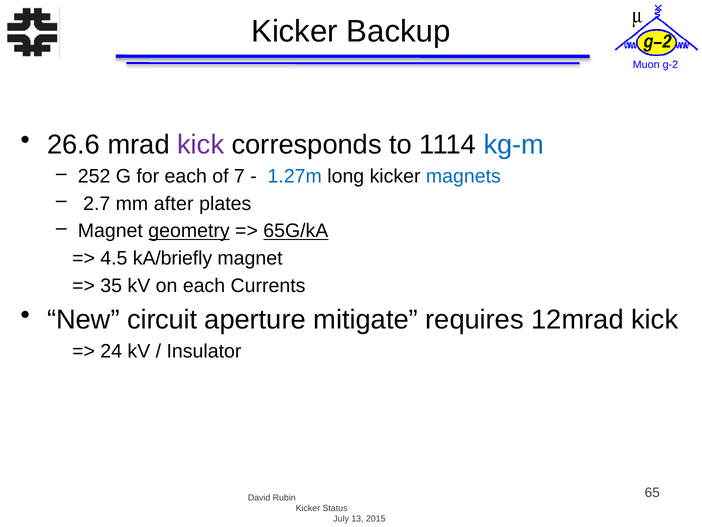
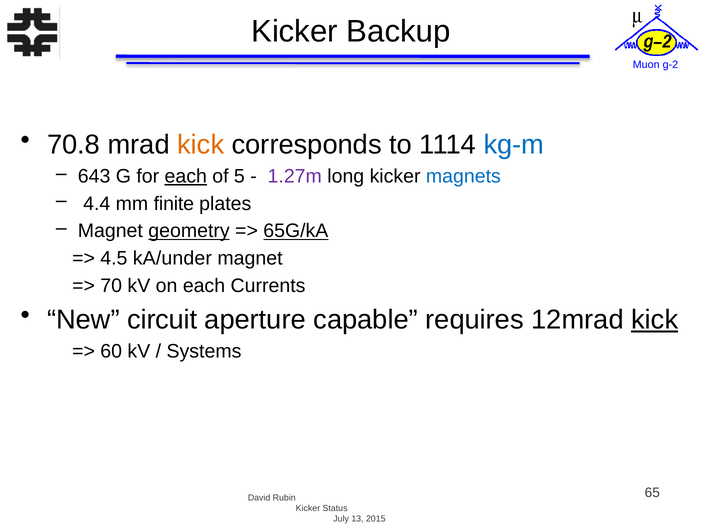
26.6: 26.6 -> 70.8 (74, 145)
kick colour: purple -> orange (201, 145)
252: 252 -> 643 (94, 176)
each underline: none -> present (186, 176)
7: 7 -> 5 (239, 176)
1.27m colour: blue -> purple (295, 176)
2.7: 2.7 -> 4.4 (97, 203)
after: after -> finite (174, 203)
kA/briefly: kA/briefly -> kA/under (172, 258)
35: 35 -> 70 (111, 285)
mitigate: mitigate -> capable (366, 319)
kick underline: none -> present (655, 319)
24: 24 -> 60 (111, 351)
Insulator: Insulator -> Systems (204, 351)
